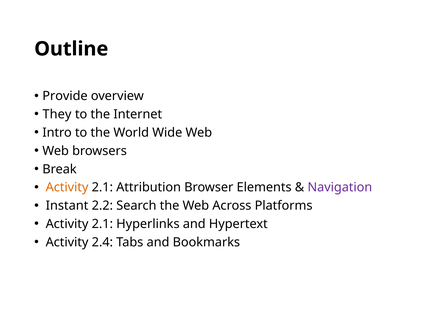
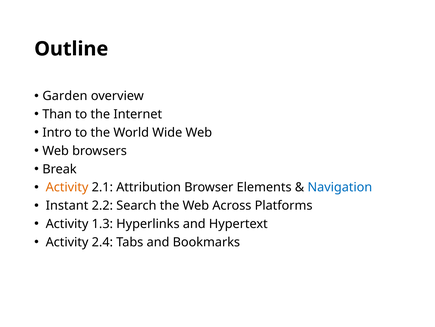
Provide: Provide -> Garden (65, 96)
They: They -> Than (57, 114)
Navigation colour: purple -> blue (340, 187)
2.1: 2.1 -> 1.3 (102, 223)
